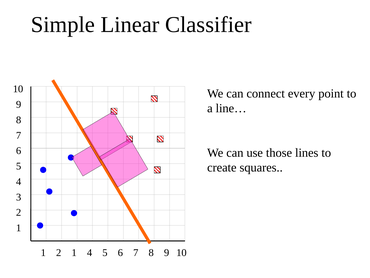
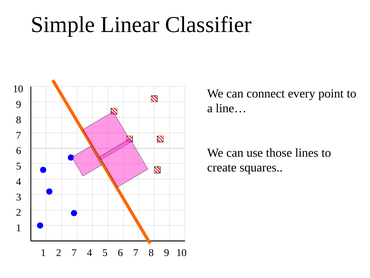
2 1: 1 -> 7 (74, 252)
